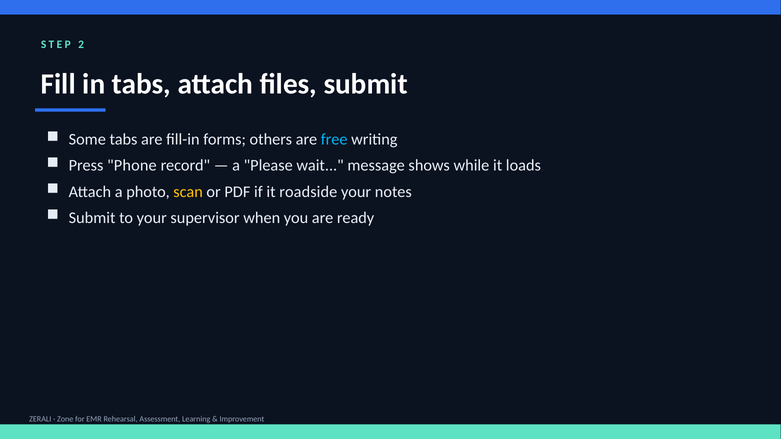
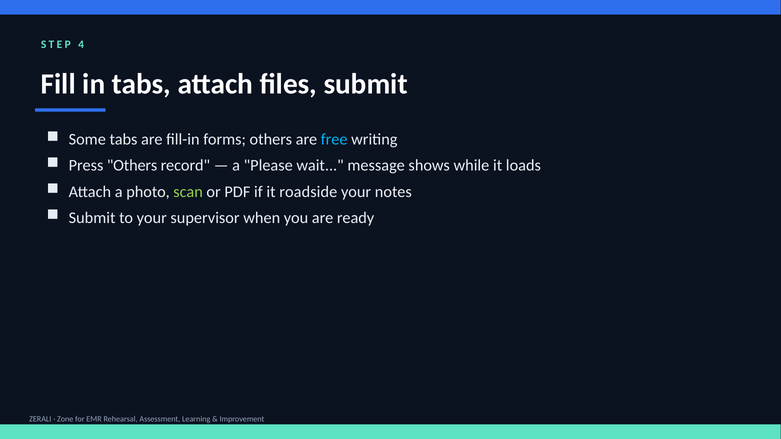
2: 2 -> 4 (81, 45)
Press Phone: Phone -> Others (132, 166)
scan colour: yellow -> light green (188, 192)
